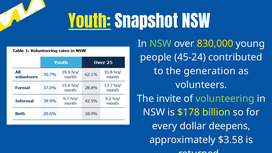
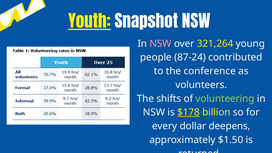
NSW colour: light green -> pink (161, 44)
830,000: 830,000 -> 321,264 (215, 44)
45-24: 45-24 -> 87-24 (190, 57)
generation: generation -> conference (210, 71)
invite: invite -> shifts (169, 99)
$178 underline: none -> present (189, 112)
$3.58: $3.58 -> $1.50 (231, 140)
